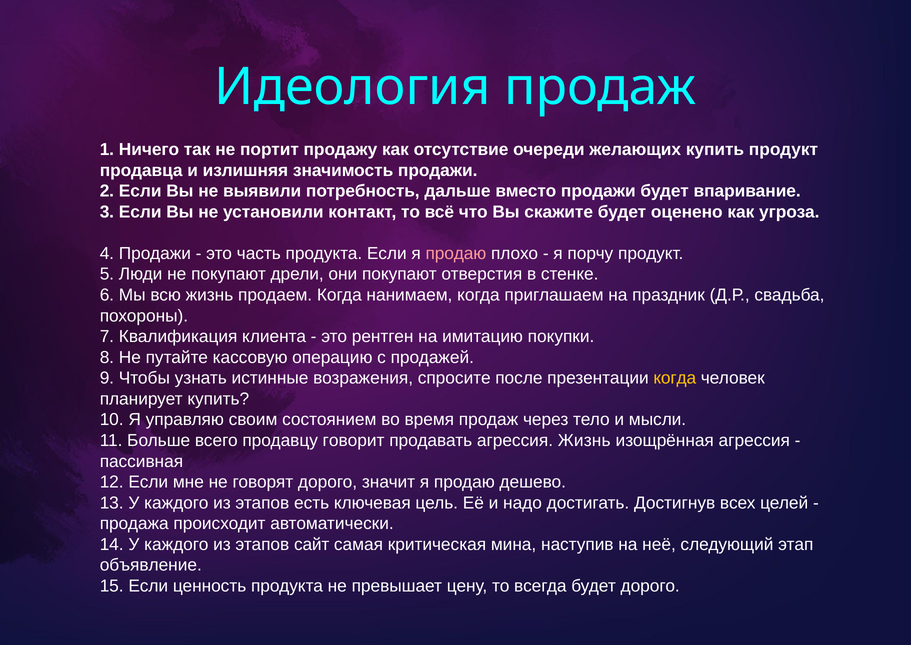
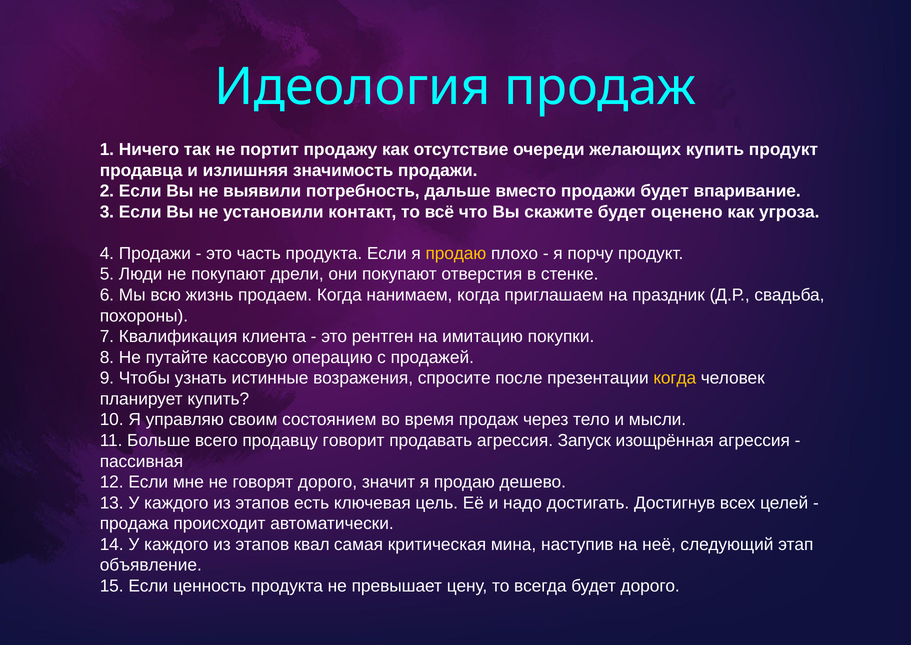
продаю colour: pink -> yellow (456, 253)
агрессия Жизнь: Жизнь -> Запуск (584, 440)
сайт: сайт -> квал (312, 544)
